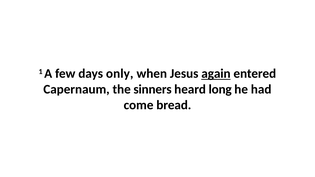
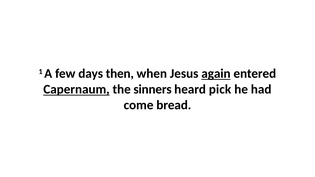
only: only -> then (120, 74)
Capernaum underline: none -> present (76, 90)
long: long -> pick (220, 90)
